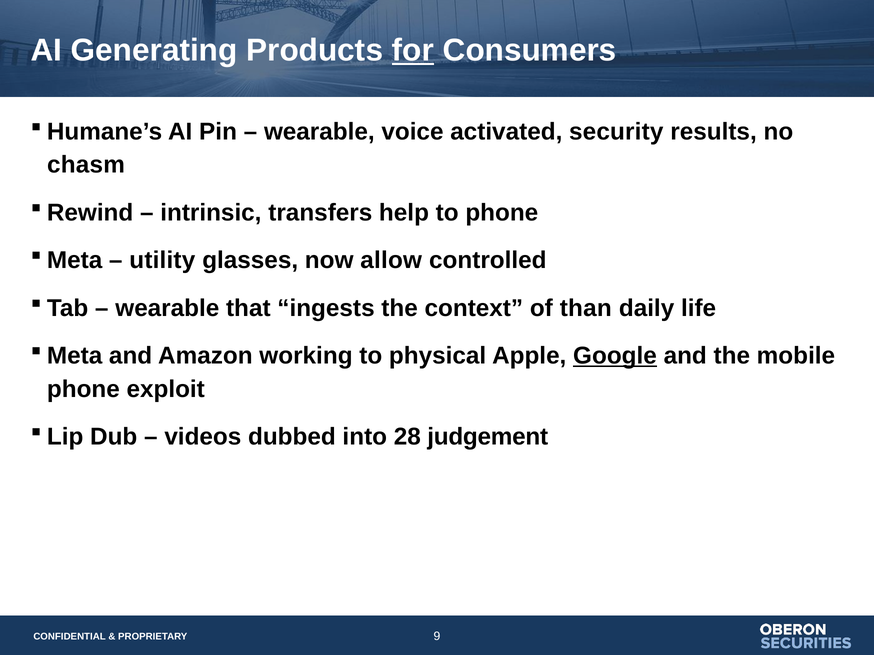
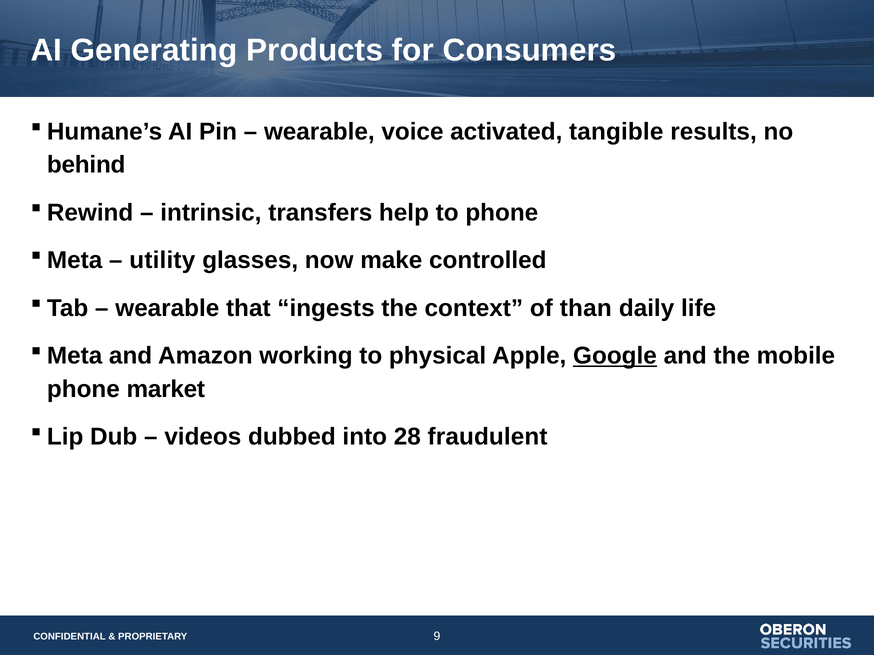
for underline: present -> none (413, 51)
security: security -> tangible (616, 132)
chasm: chasm -> behind (86, 165)
allow: allow -> make (391, 261)
exploit: exploit -> market (166, 389)
judgement: judgement -> fraudulent (488, 437)
